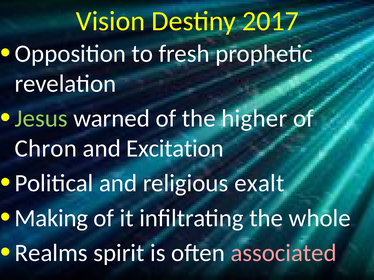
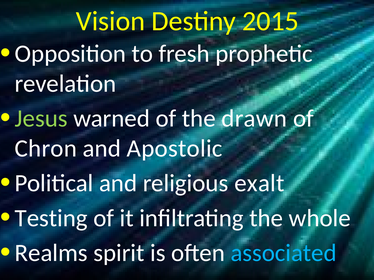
2017: 2017 -> 2015 (271, 21)
higher: higher -> drawn (254, 119)
Excitation: Excitation -> Apostolic (175, 149)
Making: Making -> Testing (51, 218)
associated colour: pink -> light blue (284, 253)
